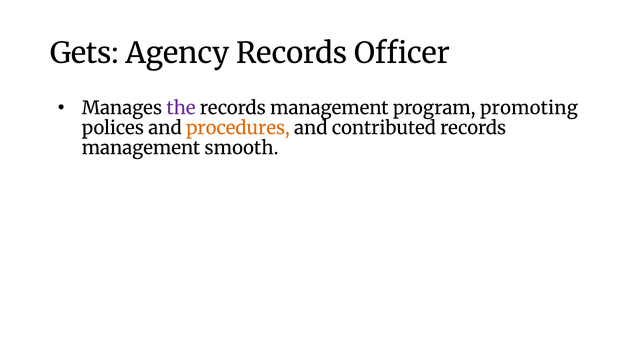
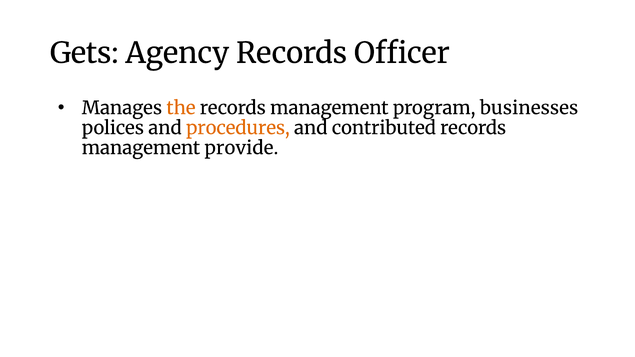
the colour: purple -> orange (181, 108)
promoting: promoting -> businesses (529, 108)
smooth: smooth -> provide (241, 148)
